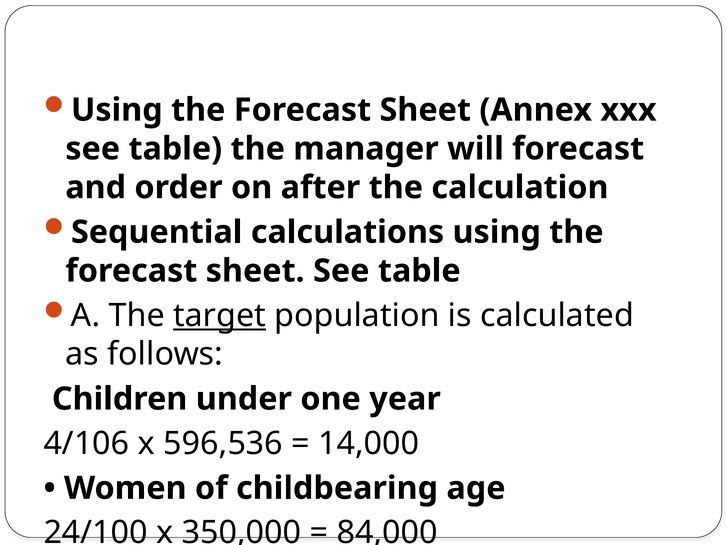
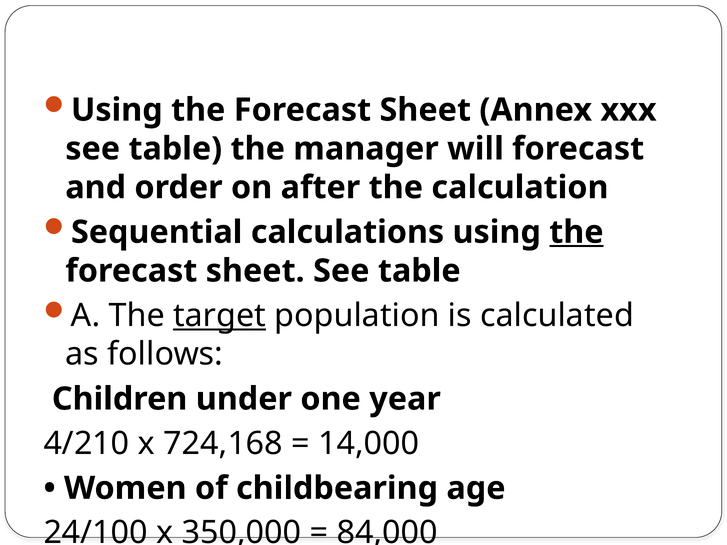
the underline: none -> present (576, 232)
4/106: 4/106 -> 4/210 (86, 444)
596,536: 596,536 -> 724,168 (223, 444)
